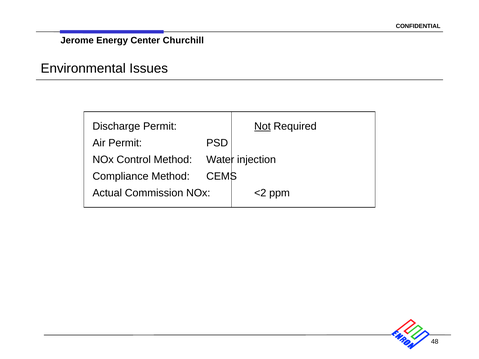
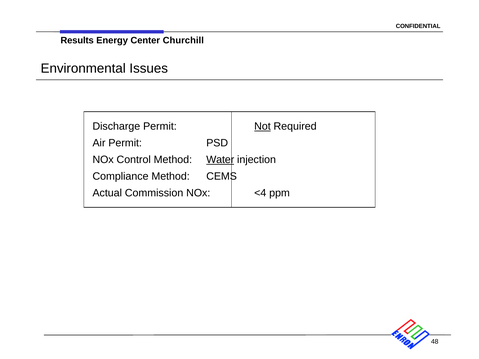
Jerome: Jerome -> Results (77, 41)
Water underline: none -> present (220, 160)
<2: <2 -> <4 (260, 193)
